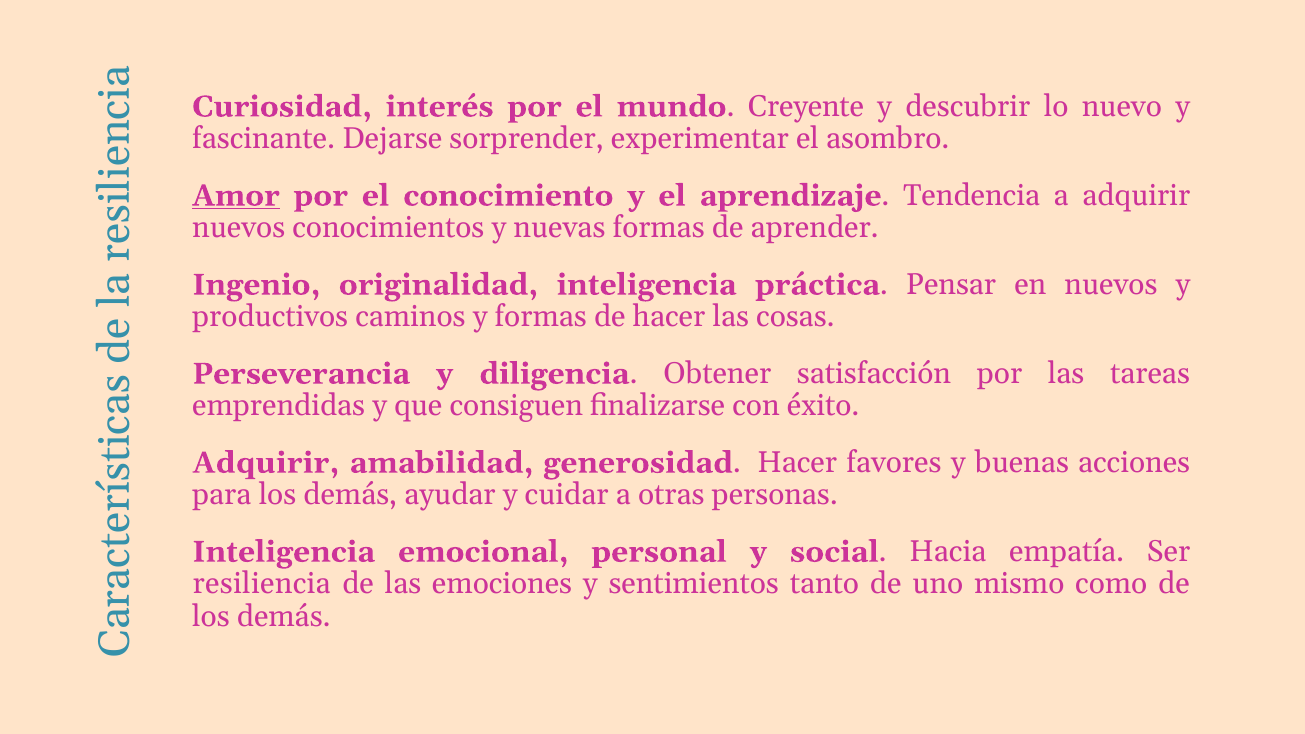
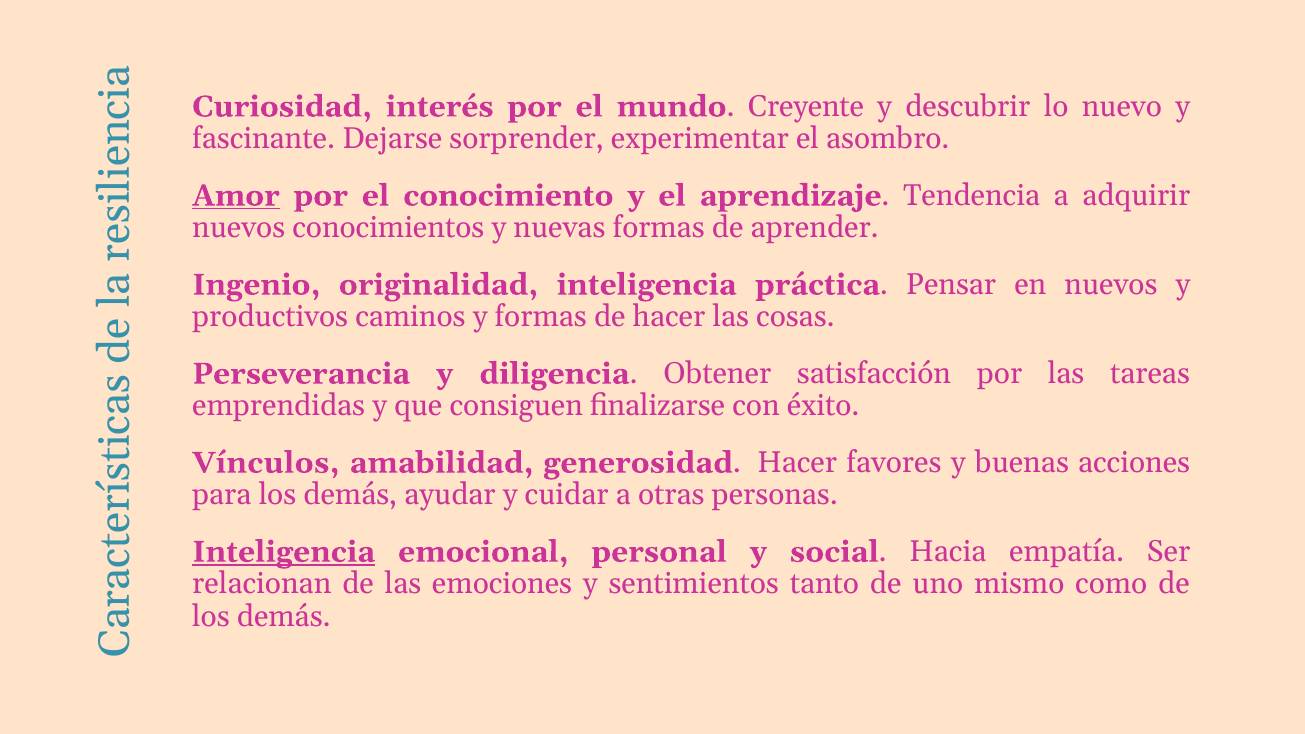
Adquirir: Adquirir -> Vínculos (266, 463)
Inteligencia underline: none -> present (284, 552)
resiliencia: resiliencia -> relacionan (262, 584)
